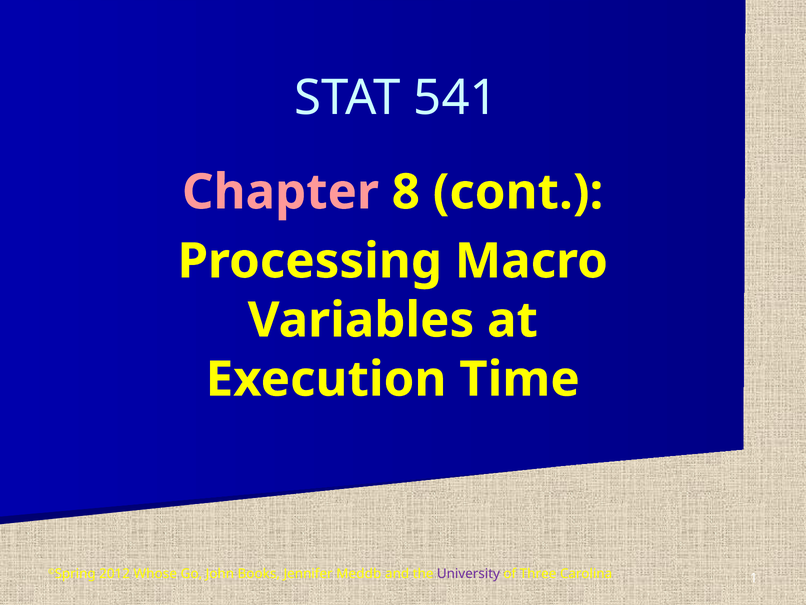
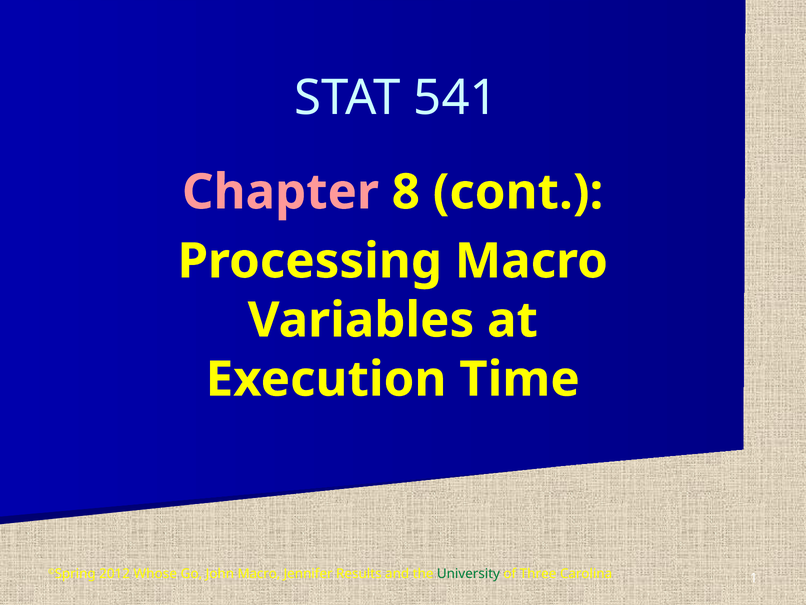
John Books: Books -> Macro (259, 573)
Meddb: Meddb -> Results (359, 573)
University colour: purple -> green (468, 573)
